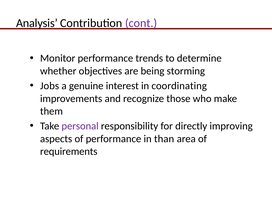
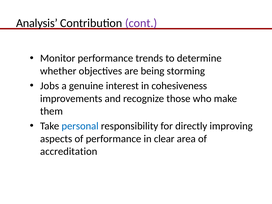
coordinating: coordinating -> cohesiveness (179, 86)
personal colour: purple -> blue (80, 126)
than: than -> clear (164, 139)
requirements: requirements -> accreditation (69, 151)
